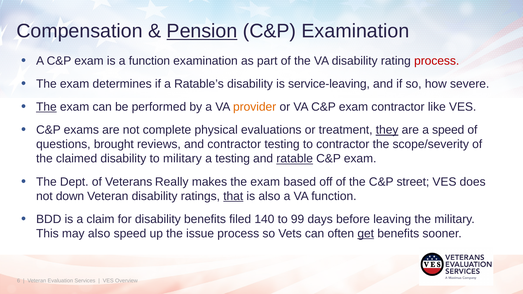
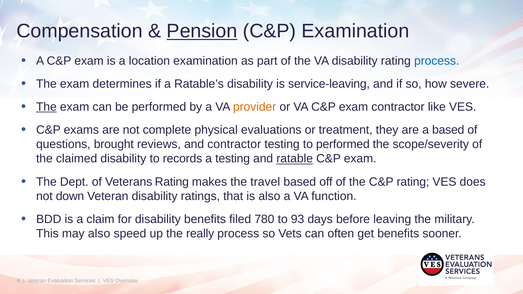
a function: function -> location (149, 61)
process colour: red -> blue (437, 61)
they underline: present -> none (387, 130)
a speed: speed -> based (448, 130)
to contractor: contractor -> performed (343, 144)
to military: military -> records (183, 159)
Veterans Really: Really -> Rating (172, 182)
makes the exam: exam -> travel (265, 182)
C&P street: street -> rating (413, 182)
that underline: present -> none (233, 196)
140: 140 -> 780 (264, 219)
99: 99 -> 93 (298, 219)
issue: issue -> really (200, 234)
get underline: present -> none (366, 234)
